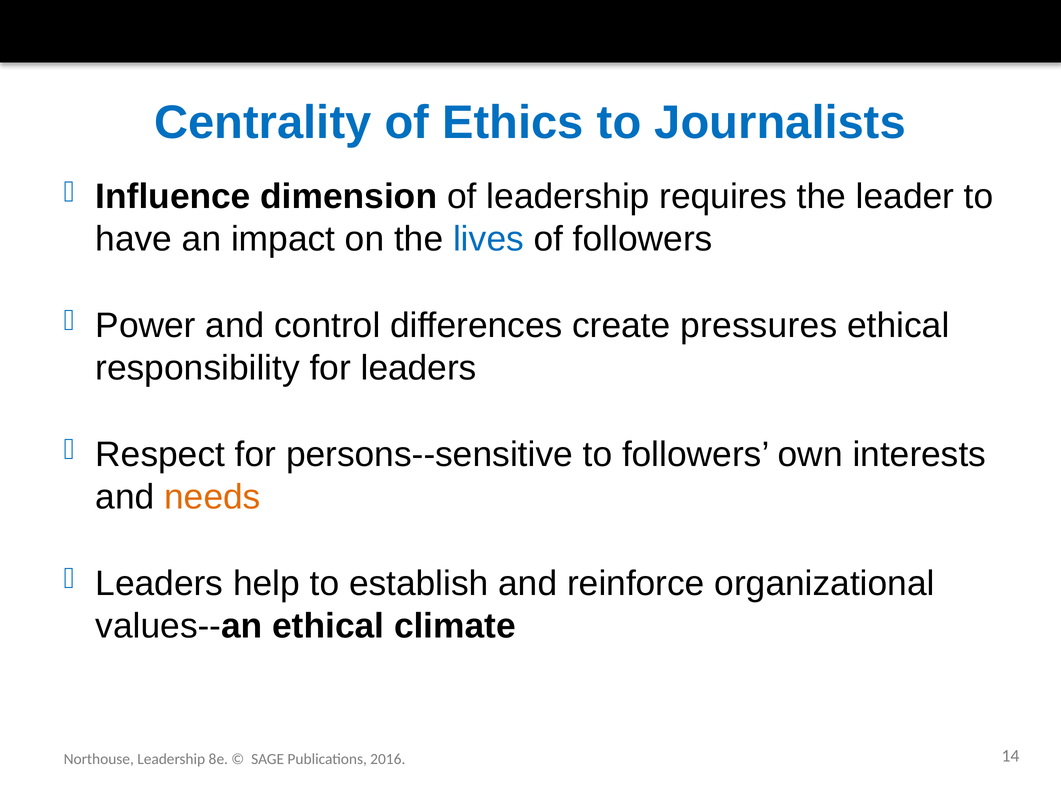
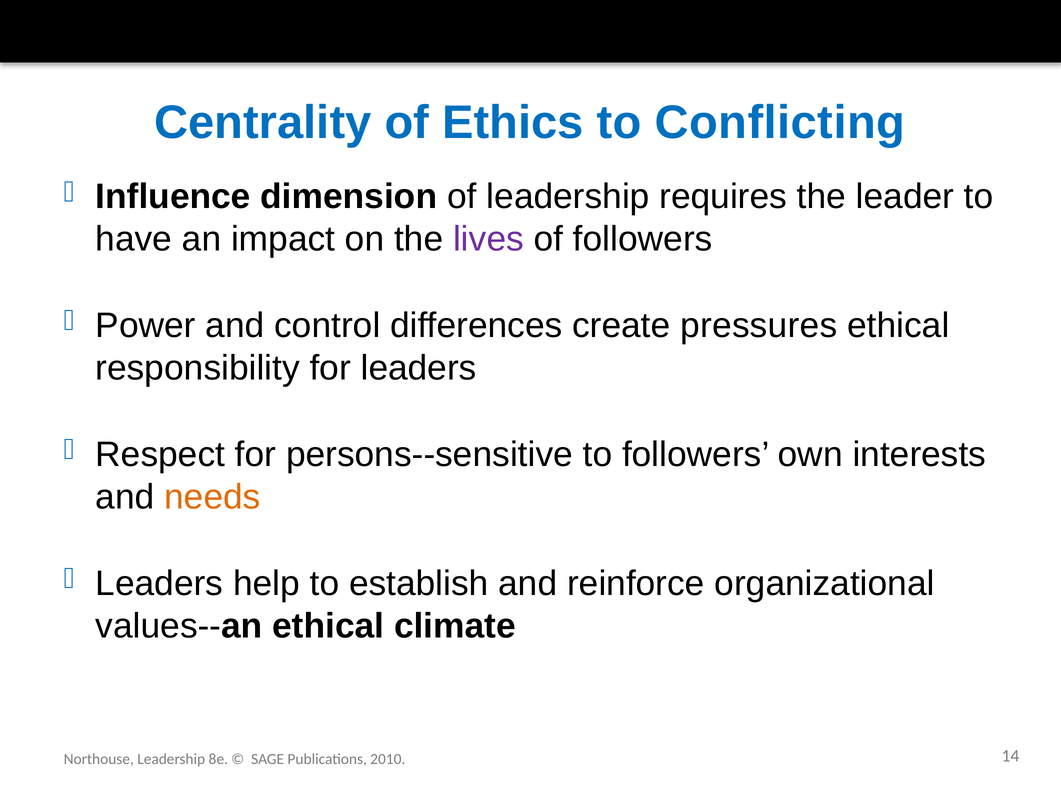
Journalists: Journalists -> Conflicting (780, 123)
lives colour: blue -> purple (488, 239)
2016: 2016 -> 2010 (388, 760)
